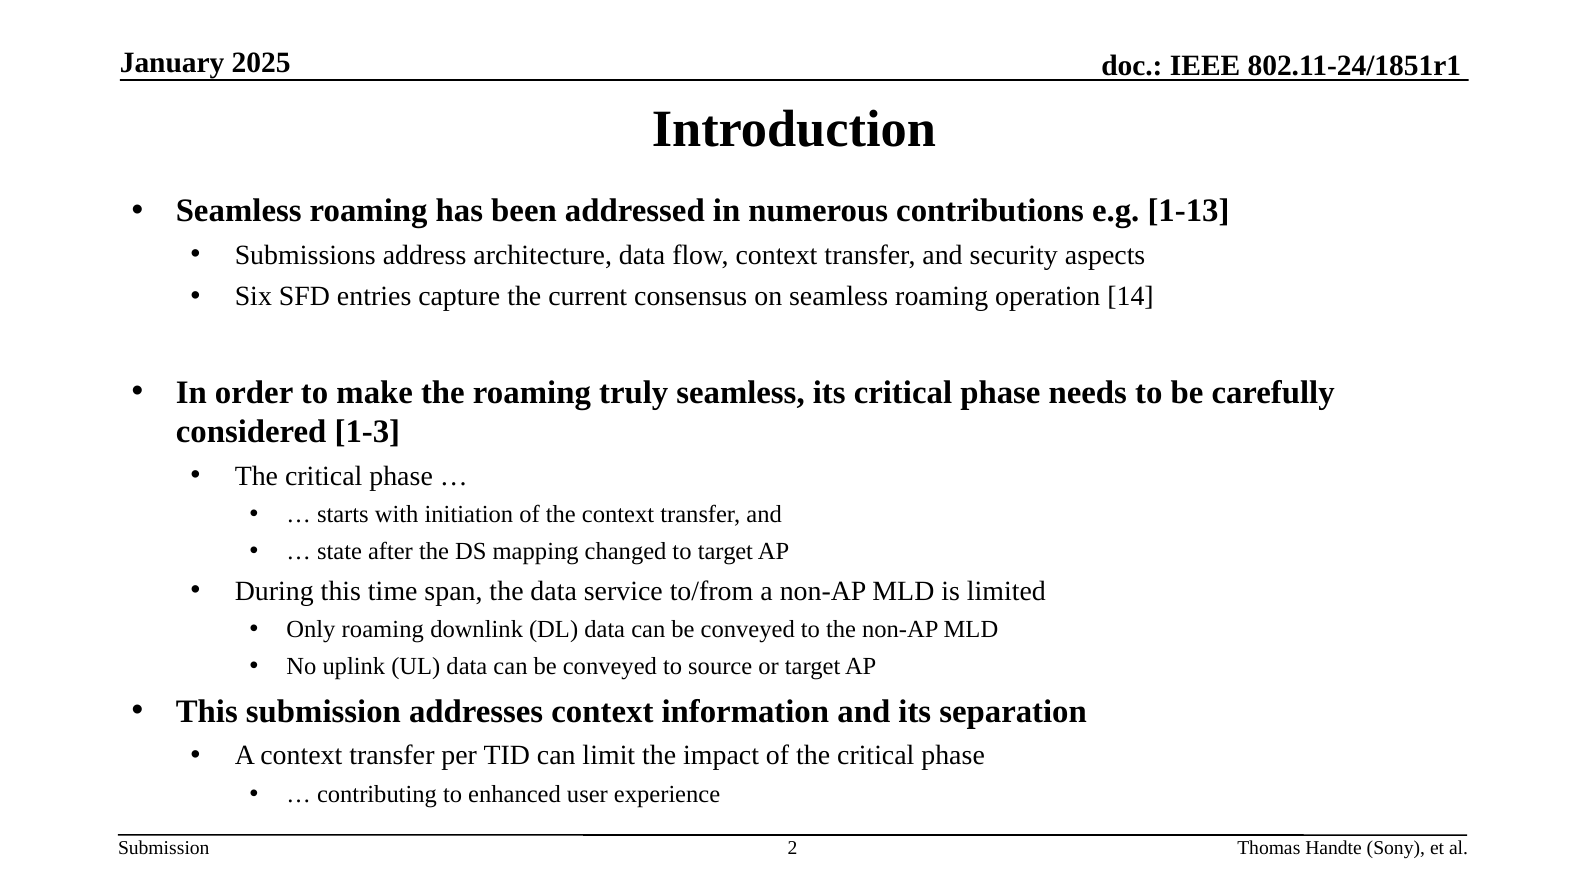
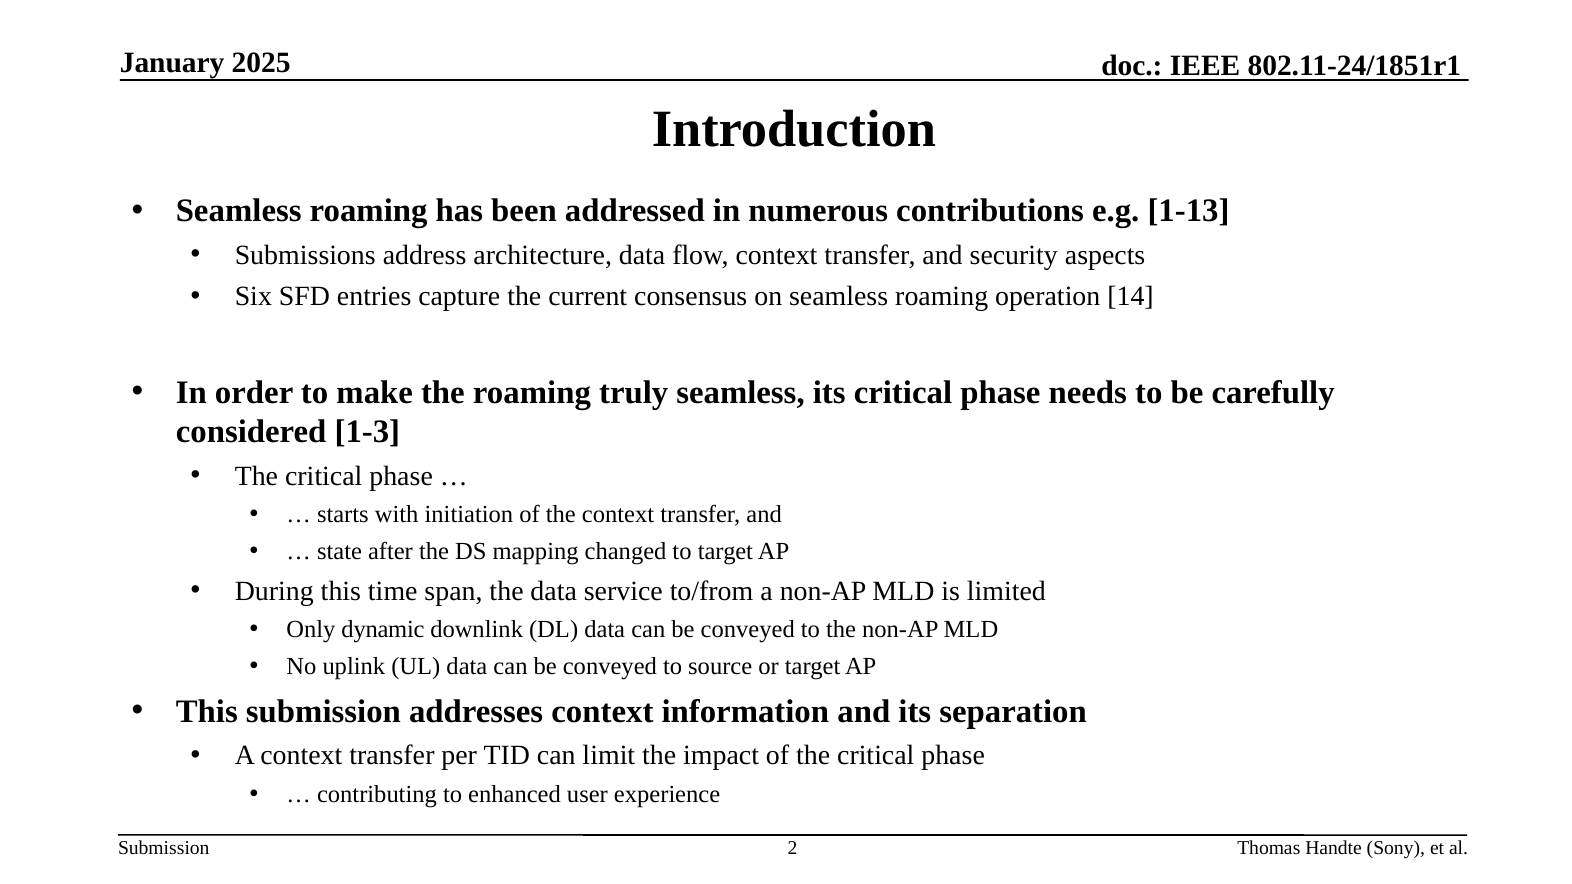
Only roaming: roaming -> dynamic (383, 630)
